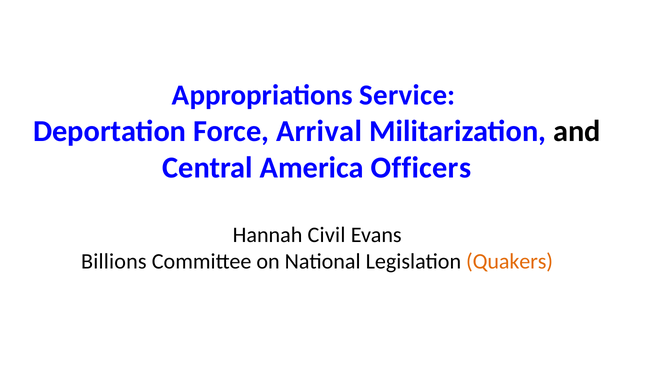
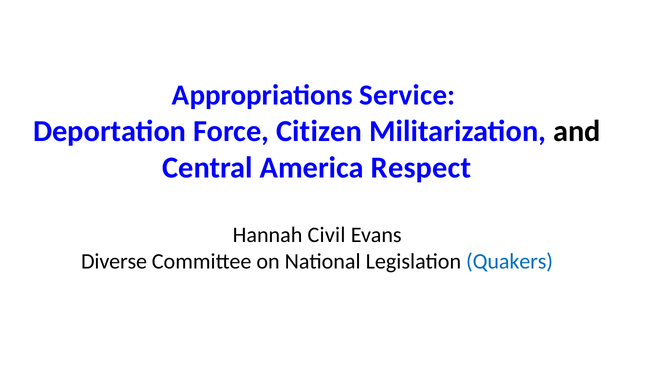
Arrival: Arrival -> Citizen (319, 131)
Officers: Officers -> Respect (421, 167)
Billions: Billions -> Diverse (114, 261)
Quakers colour: orange -> blue (510, 261)
